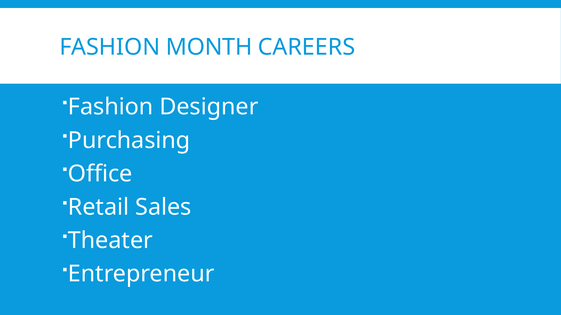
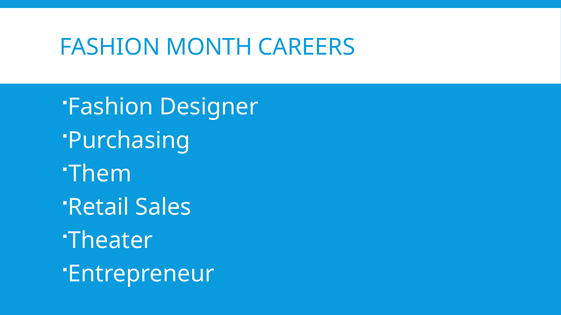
Office: Office -> Them (100, 174)
